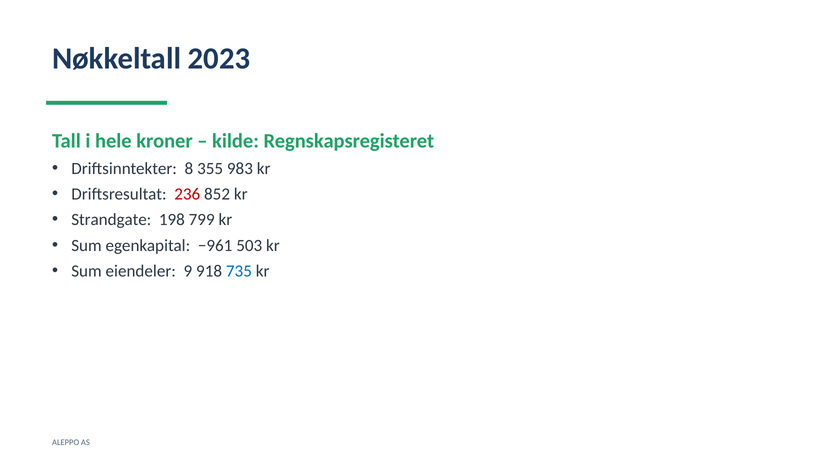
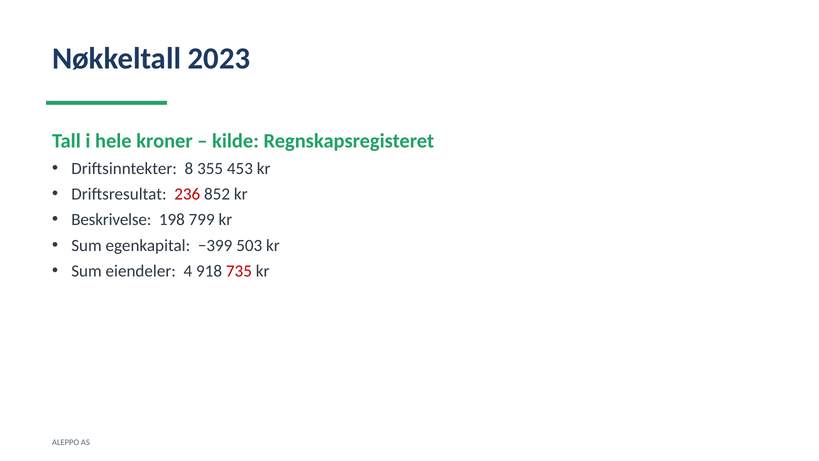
983: 983 -> 453 (240, 168)
Strandgate: Strandgate -> Beskrivelse (111, 220)
−961: −961 -> −399 (215, 245)
9: 9 -> 4 (188, 271)
735 colour: blue -> red (239, 271)
